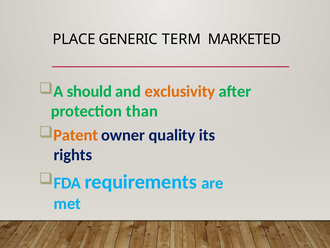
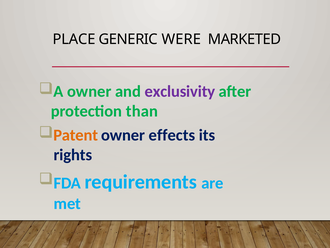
TERM: TERM -> WERE (181, 39)
A should: should -> owner (89, 91)
exclusivity colour: orange -> purple (180, 91)
quality: quality -> effects (172, 135)
